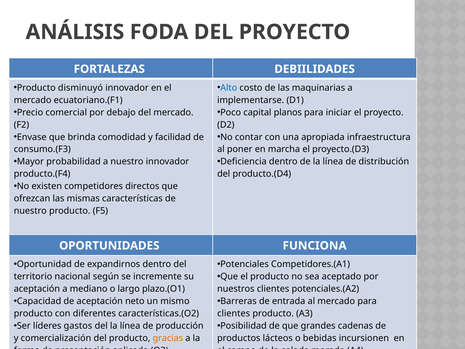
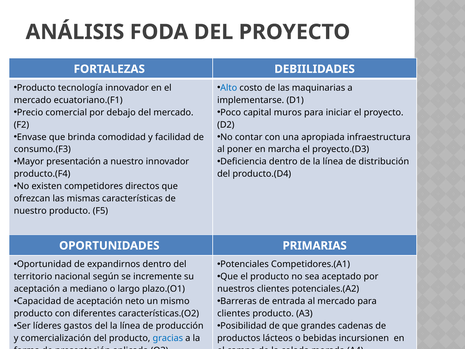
disminuyó: disminuyó -> tecnología (80, 88)
planos: planos -> muros (288, 112)
Mayor probabilidad: probabilidad -> presentación (74, 162)
FUNCIONA: FUNCIONA -> PRIMARIAS (315, 246)
gracias colour: orange -> blue (168, 338)
